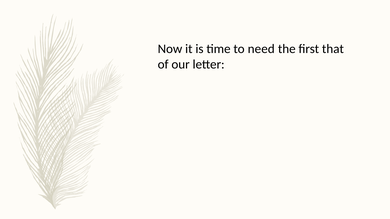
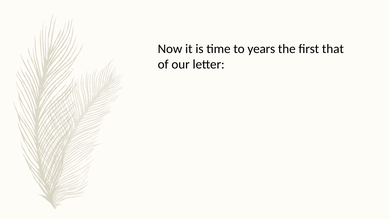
need: need -> years (261, 49)
